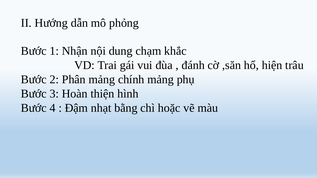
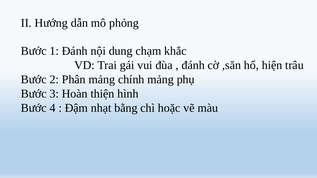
1 Nhận: Nhận -> Đánh (75, 51)
